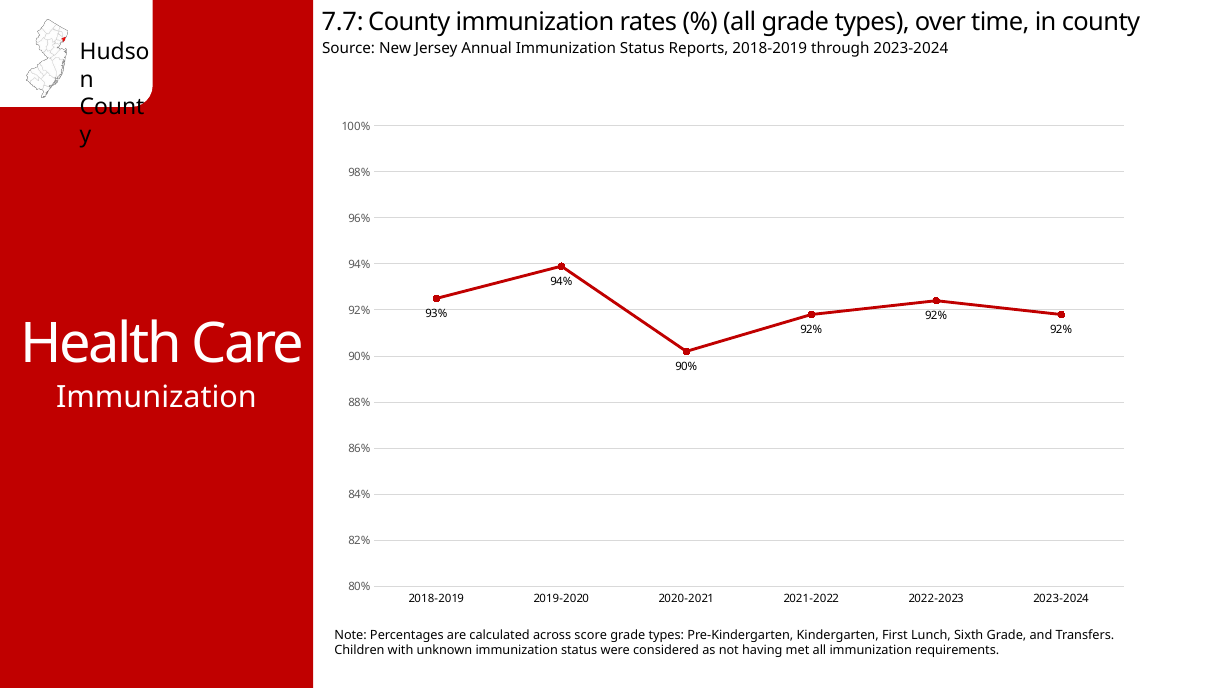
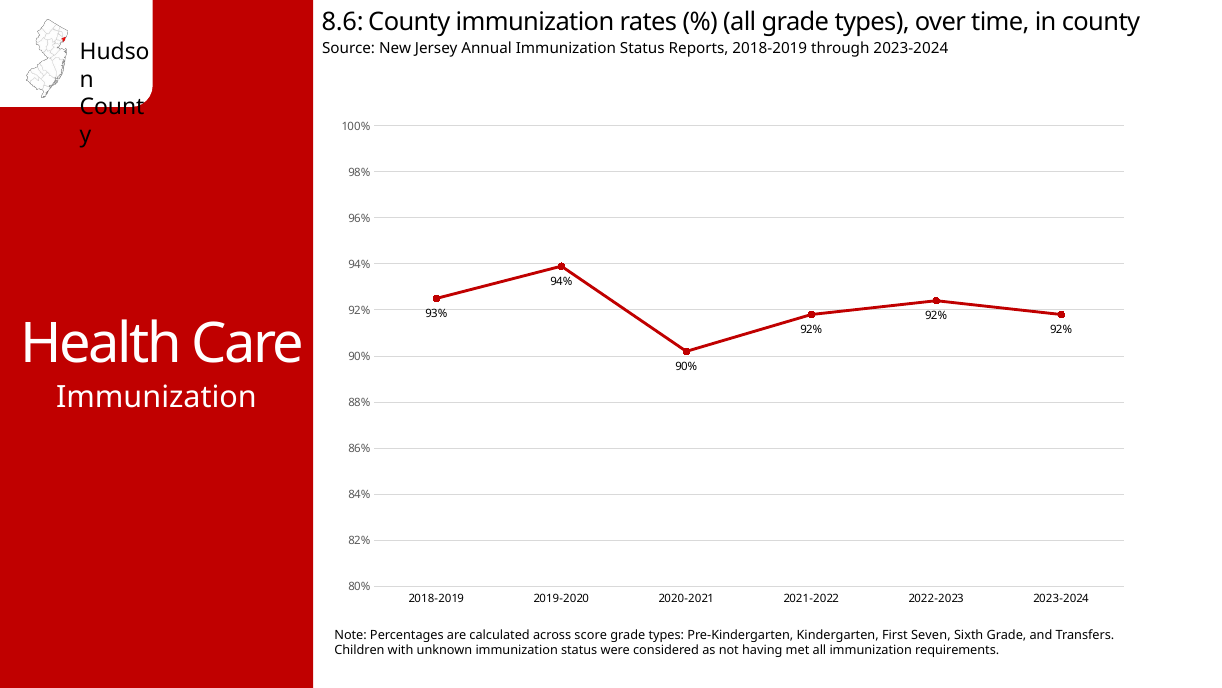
7.7: 7.7 -> 8.6 (343, 22)
Lunch: Lunch -> Seven (931, 635)
